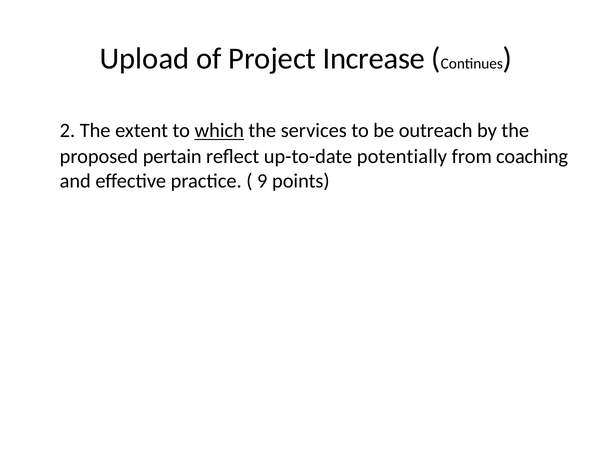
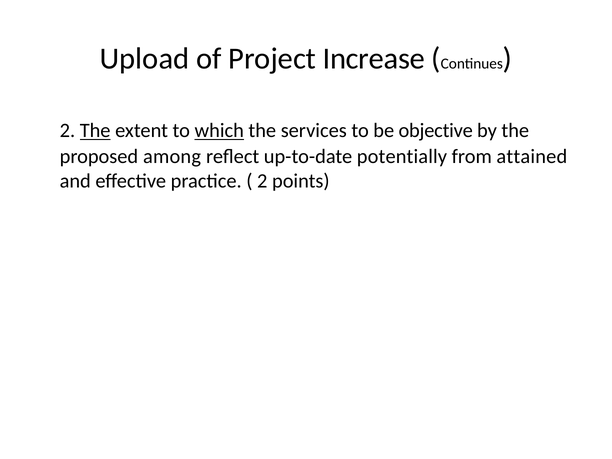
The underline: none -> present (95, 131)
outreach: outreach -> objective (436, 131)
pertain: pertain -> among (172, 157)
coaching: coaching -> attained (532, 157)
9: 9 -> 2 (262, 181)
